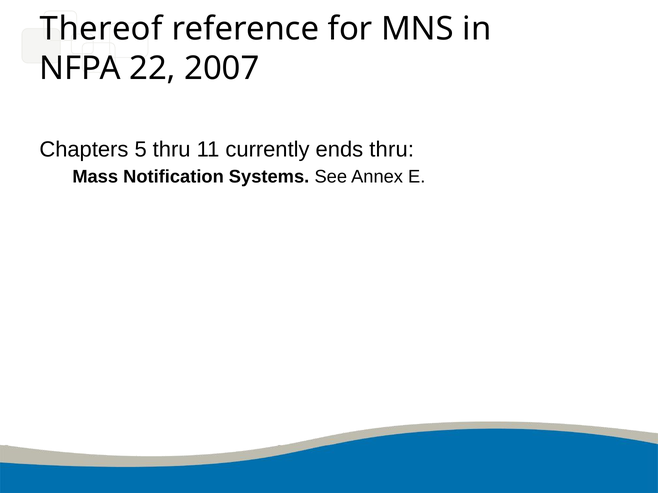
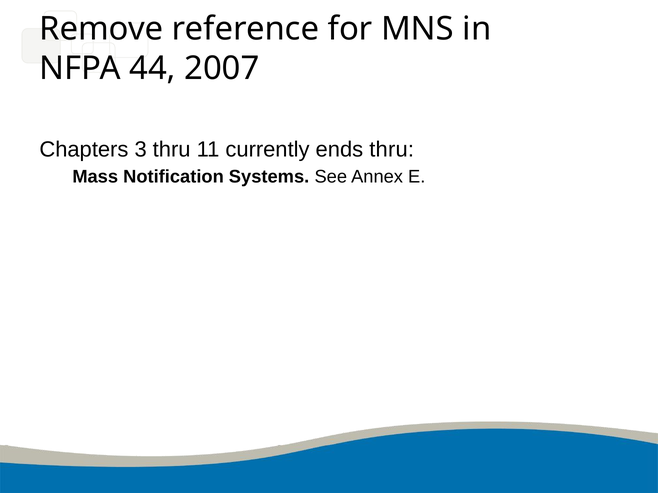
Thereof: Thereof -> Remove (101, 29)
22: 22 -> 44 (153, 69)
5: 5 -> 3 (141, 150)
